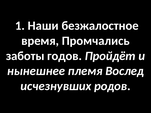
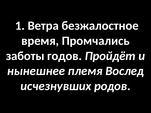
Наши: Наши -> Ветра (43, 26)
